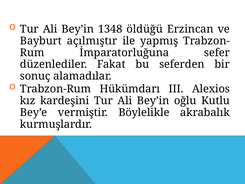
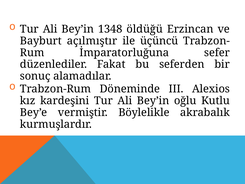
yapmış: yapmış -> üçüncü (159, 41)
Hükümdarı: Hükümdarı -> Döneminde (130, 89)
